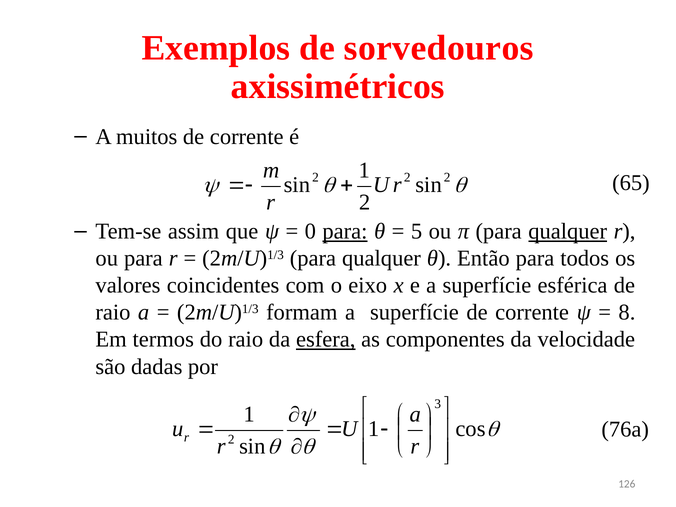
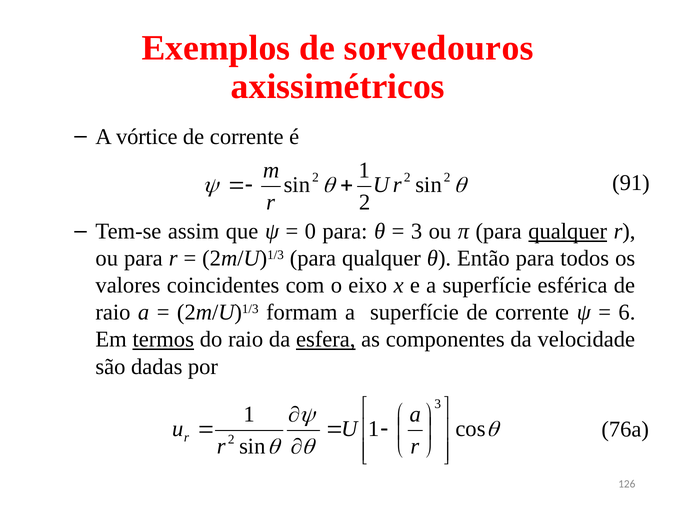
muitos: muitos -> vórtice (147, 137)
65: 65 -> 91 (631, 183)
para underline: present -> none (345, 231)
5: 5 -> 3 (417, 231)
8: 8 -> 6 (627, 313)
termos underline: none -> present (163, 340)
